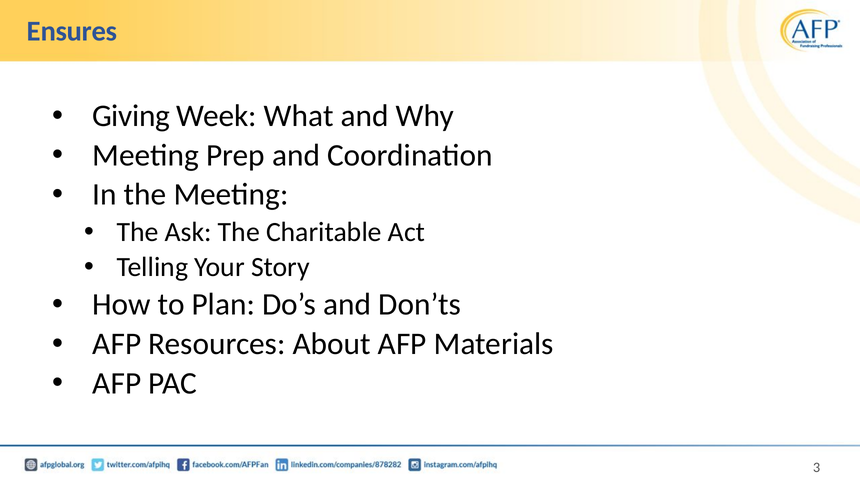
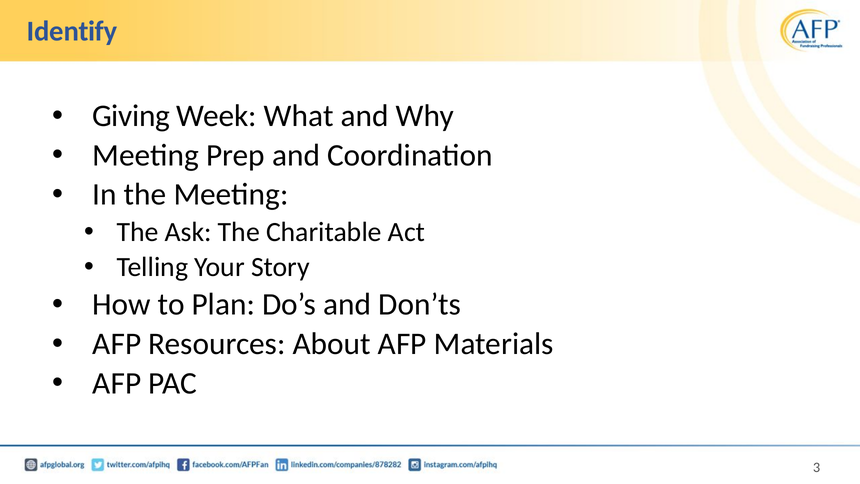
Ensures: Ensures -> Identify (72, 31)
